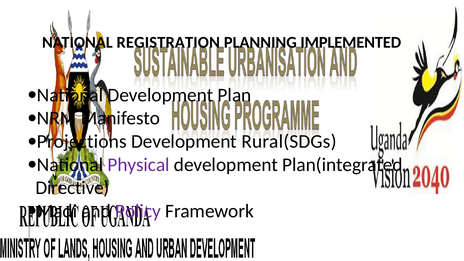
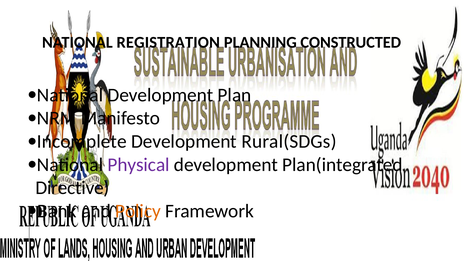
IMPLEMENTED: IMPLEMENTED -> CONSTRUCTED (351, 43)
Projections: Projections -> Incomplete (82, 141)
Madi: Madi -> Bank (57, 211)
Policy colour: purple -> orange (138, 211)
